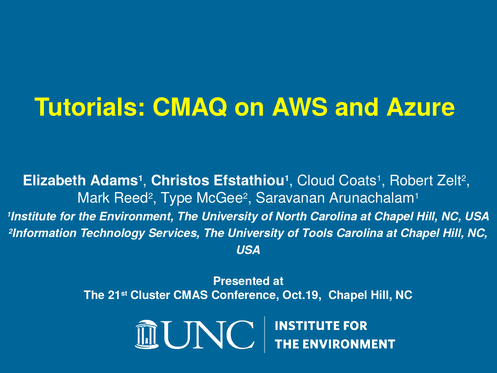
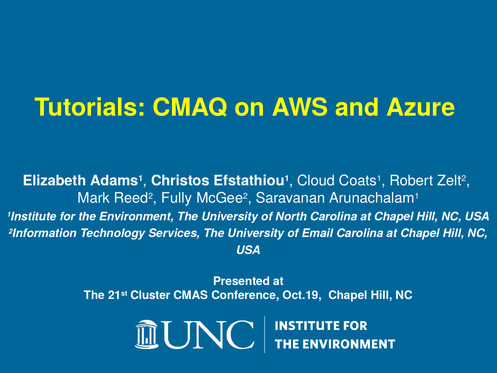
Type: Type -> Fully (177, 198)
Tools: Tools -> Email (317, 233)
